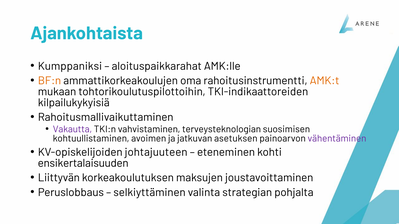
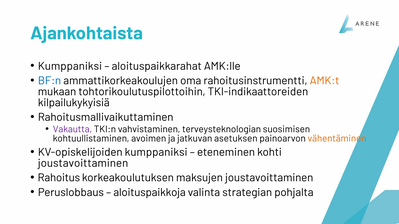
BF:n colour: orange -> blue (50, 81)
vähentäminen colour: purple -> orange (337, 139)
KV-opiskelijoiden johtajuuteen: johtajuuteen -> kumppaniksi (156, 153)
ensikertalaisuuden: ensikertalaisuuden -> joustavoittaminen (83, 163)
Liittyvän: Liittyvän -> Rahoitus (59, 178)
selkiyttäminen: selkiyttäminen -> aloituspaikkoja (150, 193)
